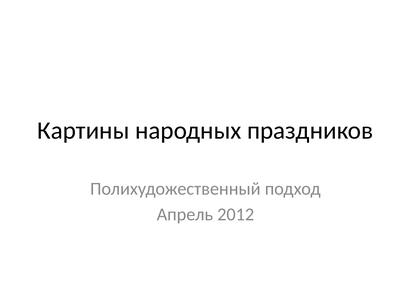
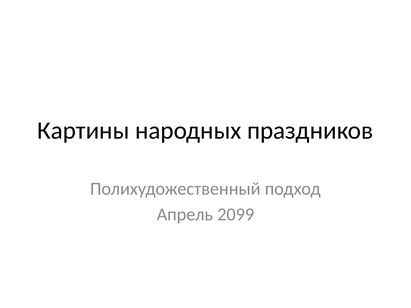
2012: 2012 -> 2099 (236, 215)
